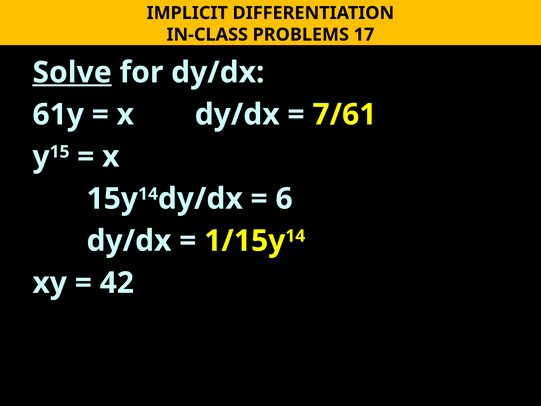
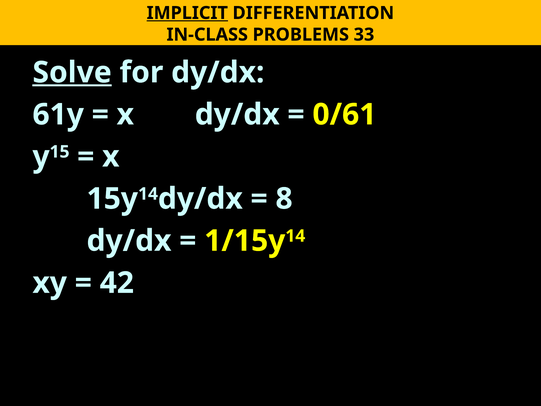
IMPLICIT underline: none -> present (187, 13)
17: 17 -> 33 (364, 35)
7/61: 7/61 -> 0/61 (344, 114)
6: 6 -> 8 (284, 199)
